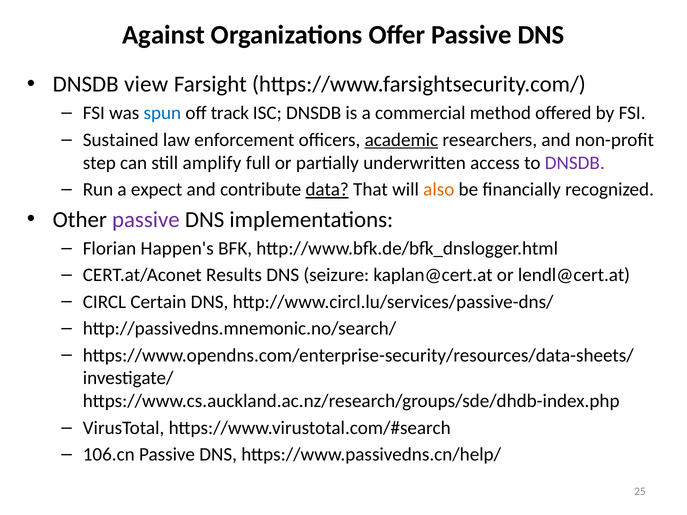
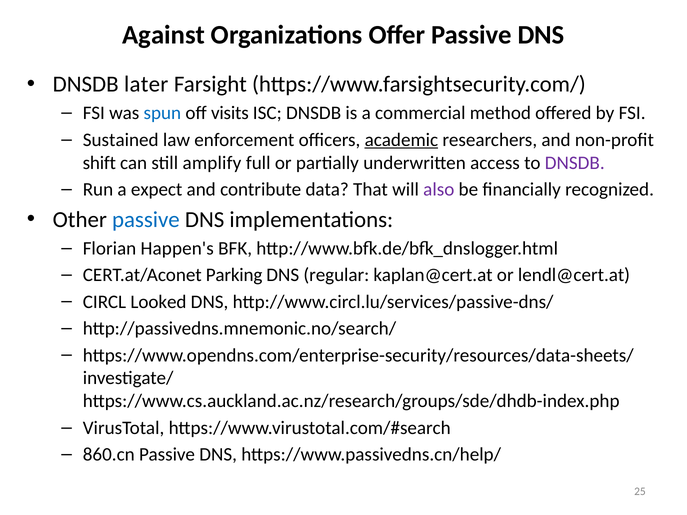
view: view -> later (146, 84)
track: track -> visits (230, 113)
step: step -> shift (99, 163)
data underline: present -> none (327, 190)
also colour: orange -> purple (439, 190)
passive colour: purple -> blue (146, 220)
Results: Results -> Parking (234, 275)
seizure: seizure -> regular (336, 275)
Certain: Certain -> Looked (158, 302)
106.cn: 106.cn -> 860.cn (109, 455)
